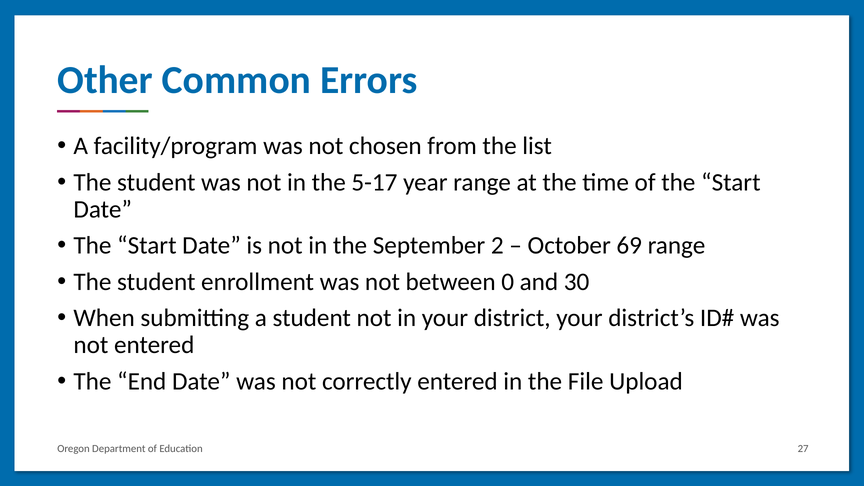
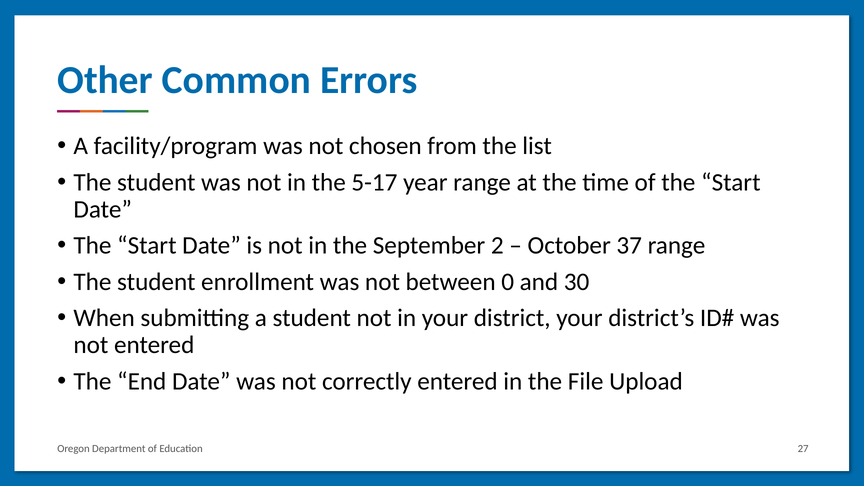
69: 69 -> 37 (629, 246)
